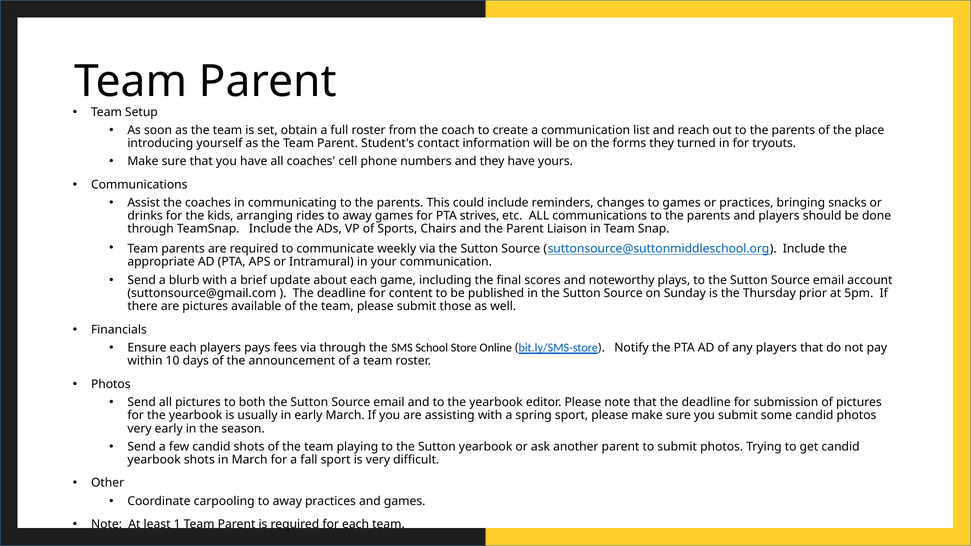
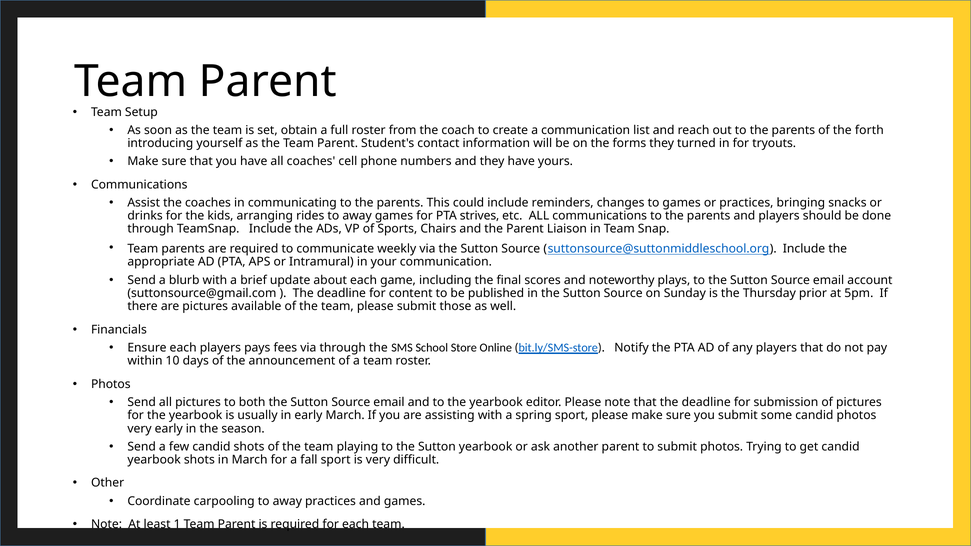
place: place -> forth (869, 130)
